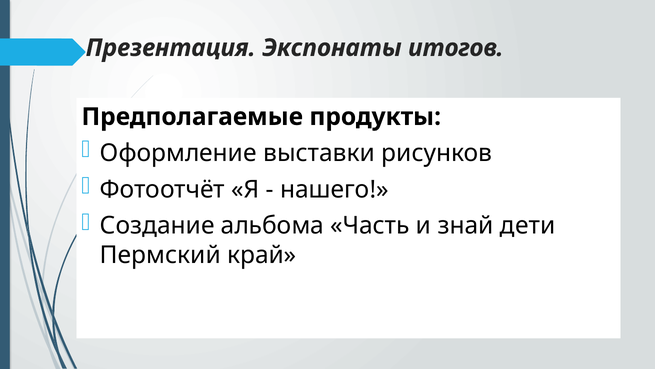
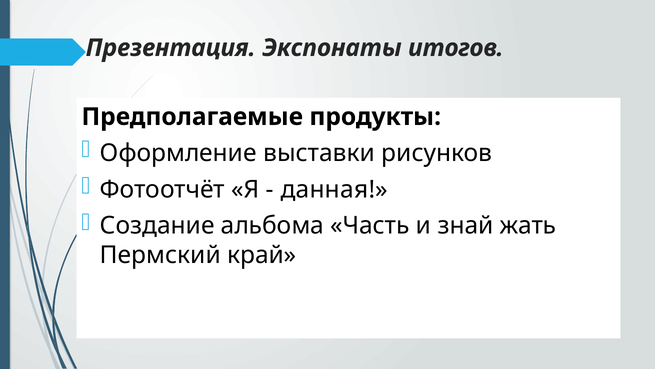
нашего: нашего -> данная (334, 189)
дети: дети -> жать (528, 226)
